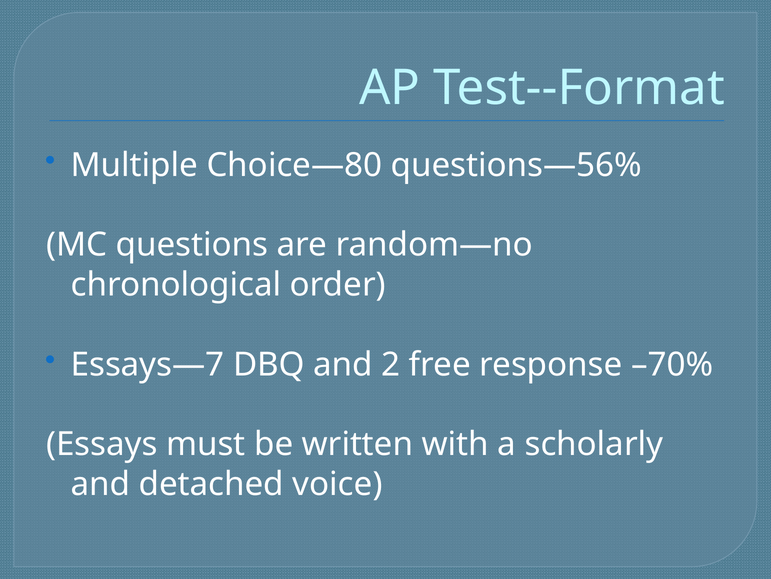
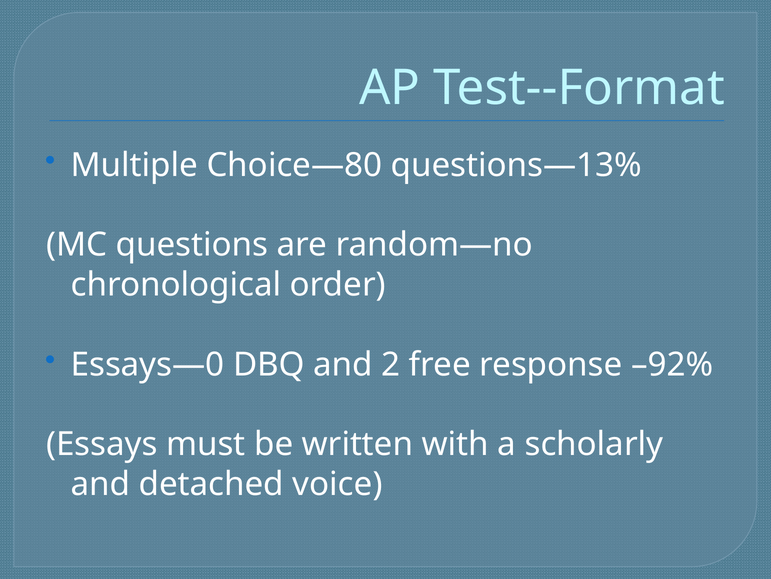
questions—56%: questions—56% -> questions—13% (516, 165)
Essays—7: Essays—7 -> Essays—0 (148, 364)
–70%: –70% -> –92% (672, 364)
